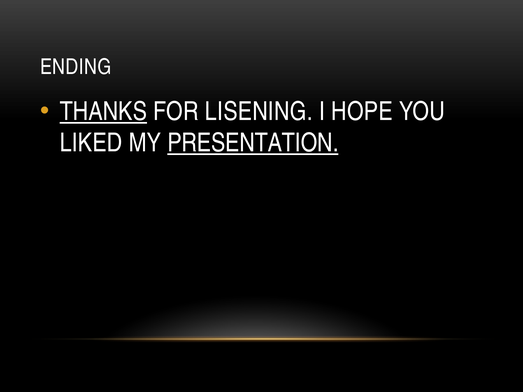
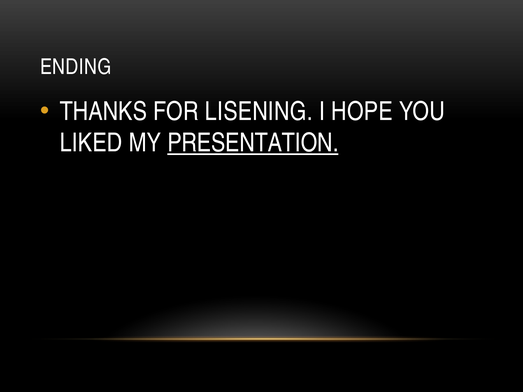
THANKS underline: present -> none (103, 112)
